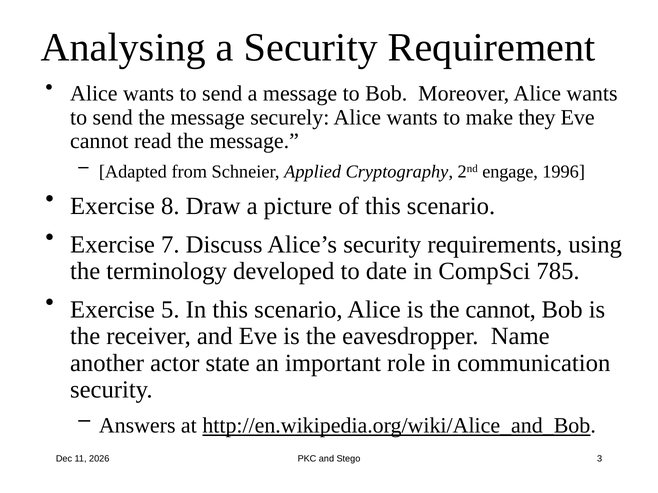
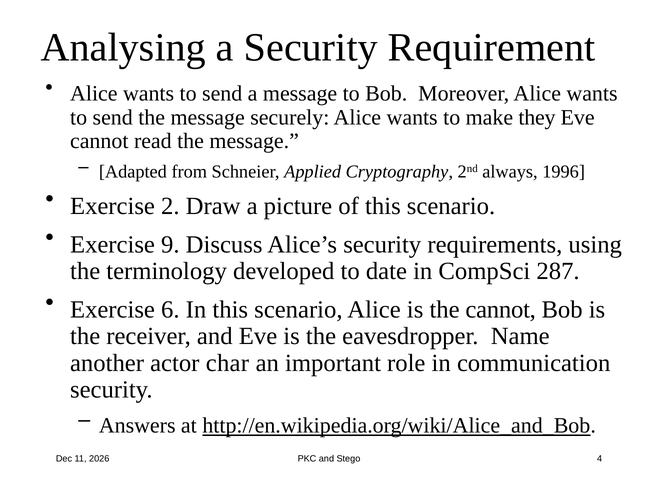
engage: engage -> always (510, 172)
8: 8 -> 2 (170, 206)
7: 7 -> 9 (170, 245)
785: 785 -> 287 (558, 271)
5: 5 -> 6 (170, 310)
state: state -> char (227, 363)
3: 3 -> 4 (600, 459)
